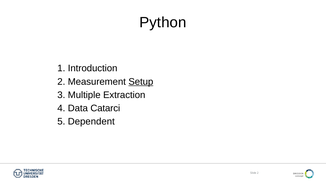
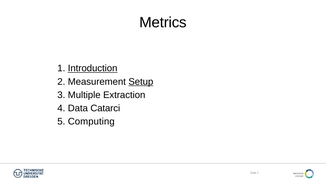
Python: Python -> Metrics (163, 23)
Introduction underline: none -> present (93, 68)
Dependent: Dependent -> Computing (91, 122)
